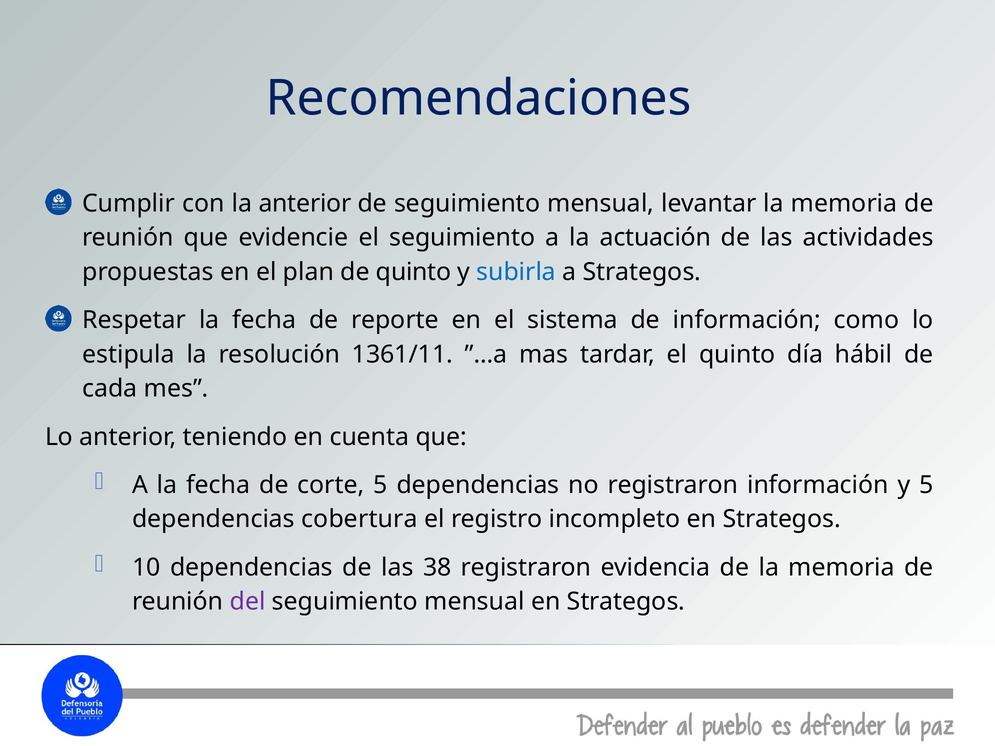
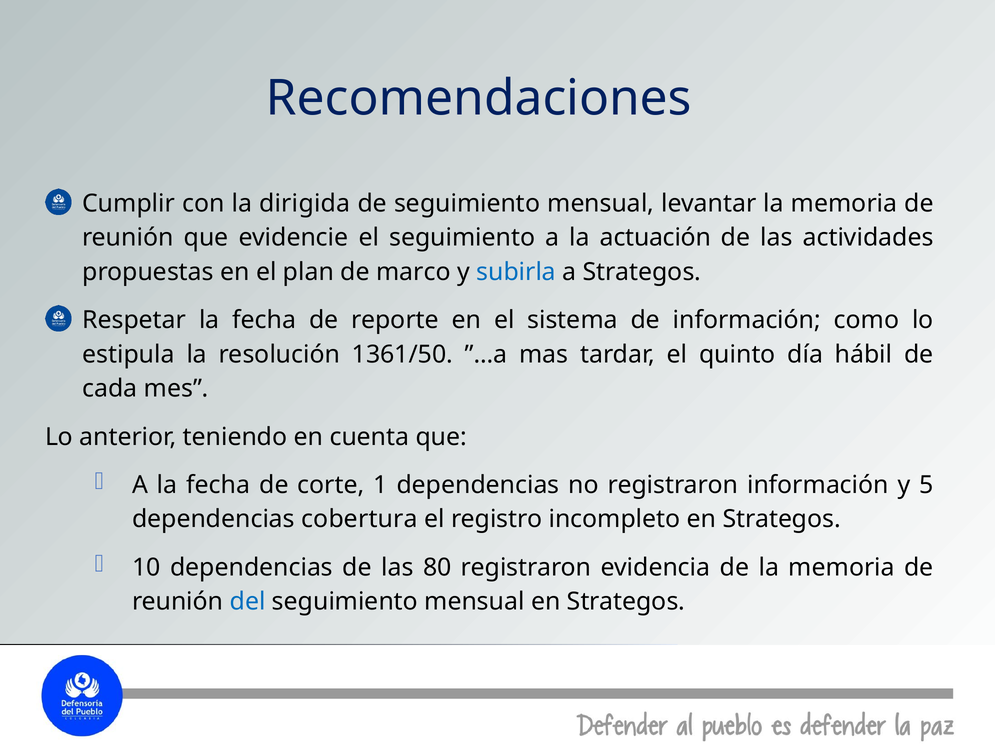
la anterior: anterior -> dirigida (305, 203)
de quinto: quinto -> marco (413, 272)
1361/11: 1361/11 -> 1361/50 (402, 355)
corte 5: 5 -> 1 (381, 485)
38: 38 -> 80 (437, 568)
del colour: purple -> blue (248, 602)
